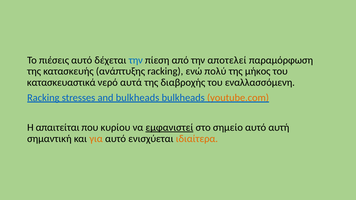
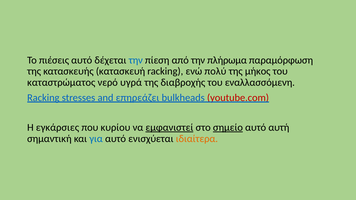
αποτελεί: αποτελεί -> πλήρωμα (227, 60)
ανάπτυξης: ανάπτυξης -> κατασκευή (121, 71)
κατασκευαστικά: κατασκευαστικά -> καταστρώματος (61, 83)
αυτά: αυτά -> υγρά (131, 83)
and bulkheads: bulkheads -> επηρεάζει (138, 98)
youtube.com colour: orange -> red (238, 98)
απαιτείται: απαιτείται -> εγκάρσιες (58, 128)
σημείο underline: none -> present (228, 128)
για colour: orange -> blue (96, 139)
